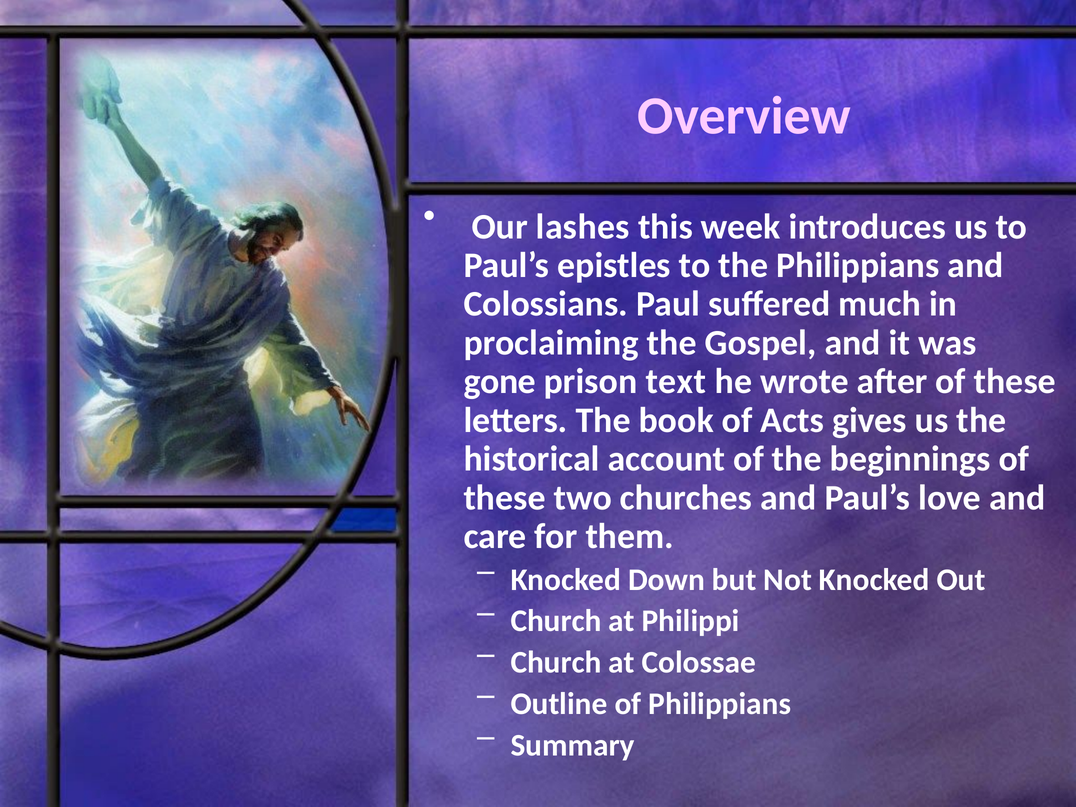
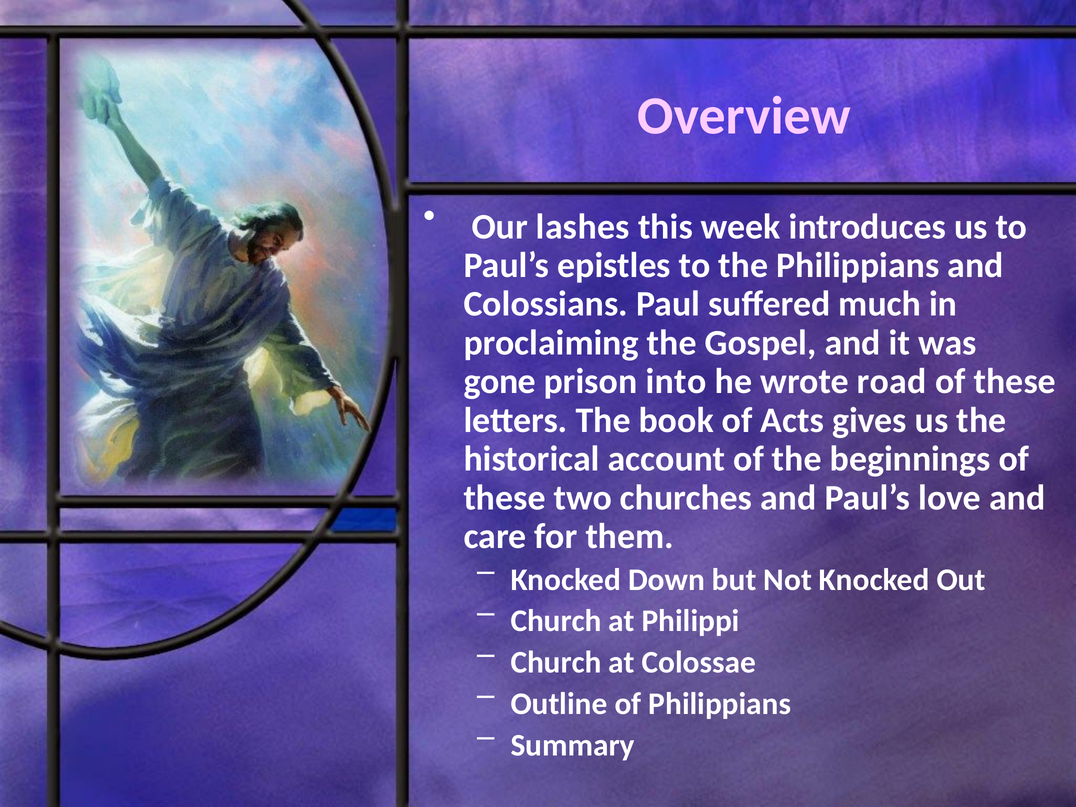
text: text -> into (676, 382)
after: after -> road (892, 382)
